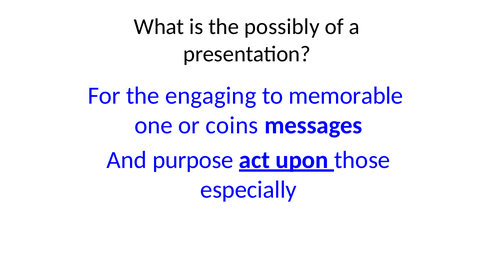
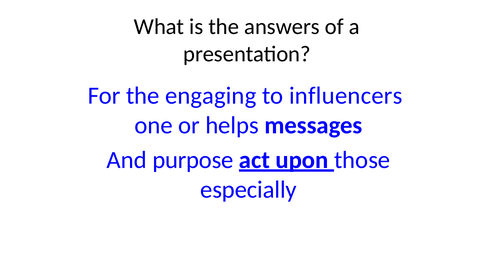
possibly: possibly -> answers (282, 27)
memorable: memorable -> influencers (346, 96)
coins: coins -> helps (232, 125)
